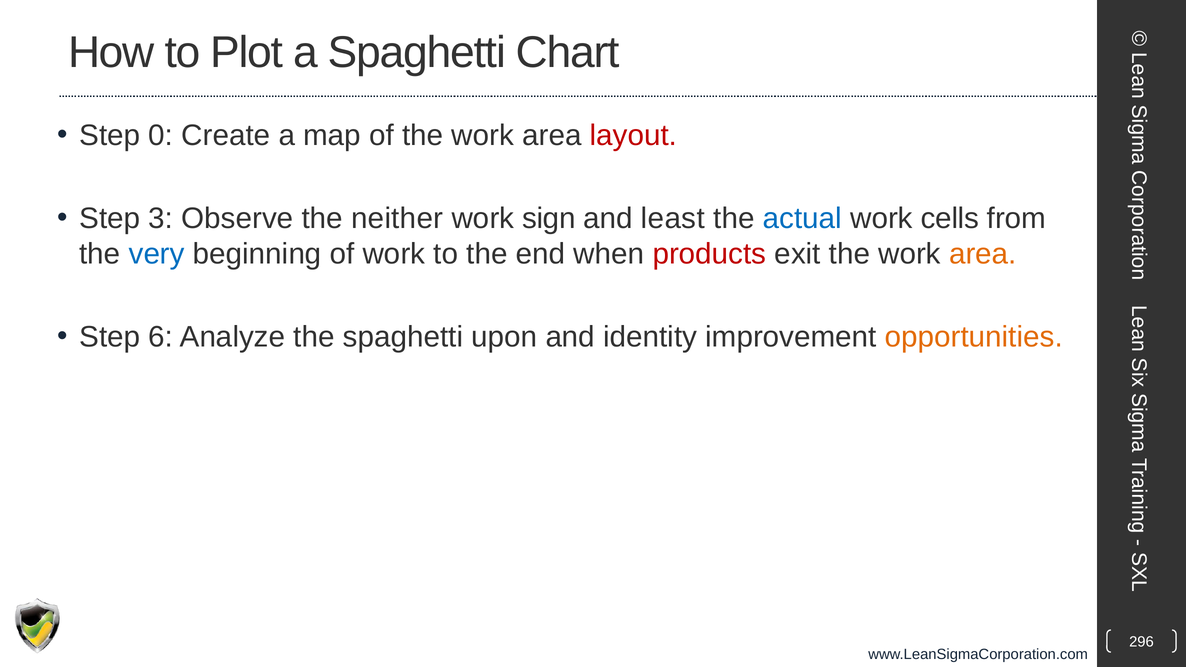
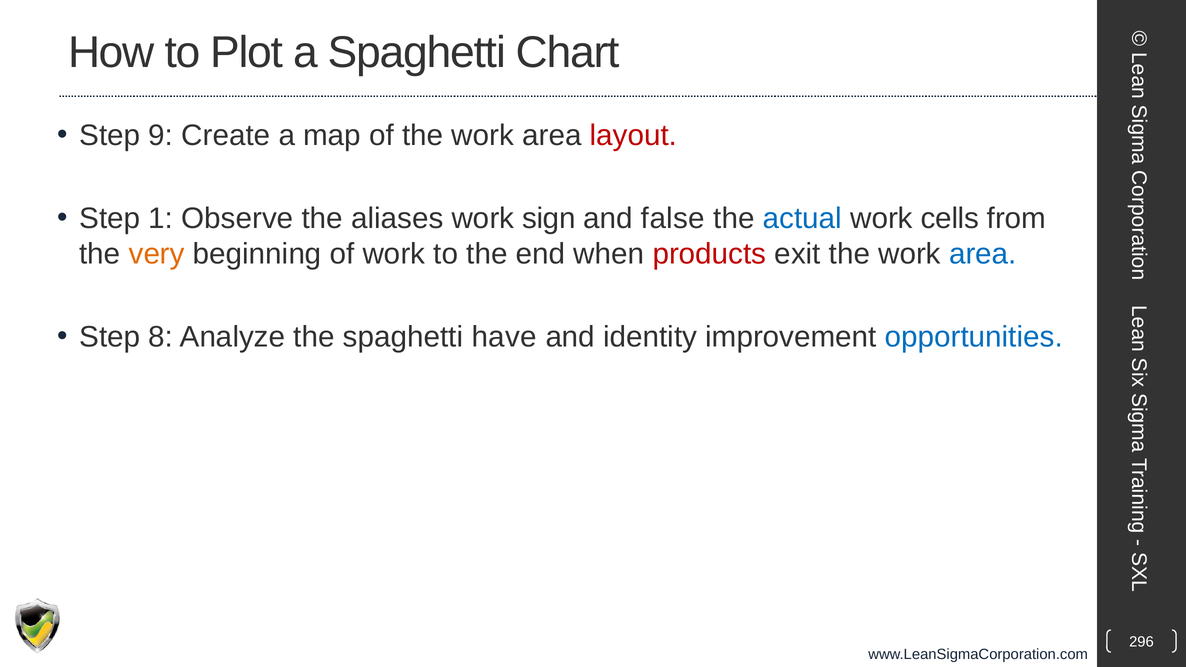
0: 0 -> 9 (161, 136)
3: 3 -> 1 (161, 219)
neither: neither -> aliases (397, 219)
least: least -> false (673, 219)
very colour: blue -> orange (157, 254)
area colour: orange -> blue (983, 254)
6: 6 -> 8 (161, 337)
upon: upon -> have (504, 337)
opportunities colour: orange -> blue (974, 337)
